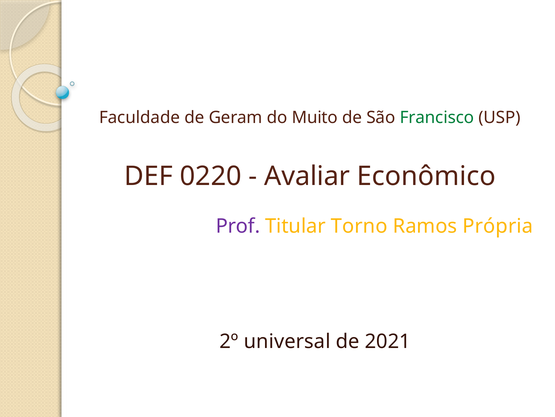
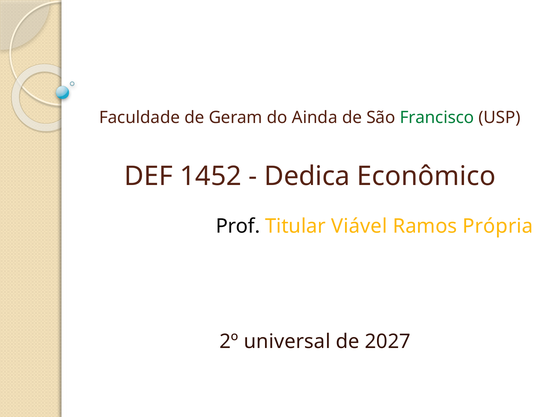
Muito: Muito -> Ainda (315, 117)
0220: 0220 -> 1452 (211, 176)
Avaliar: Avaliar -> Dedica (307, 176)
Prof colour: purple -> black (238, 226)
Torno: Torno -> Viável (359, 226)
2021: 2021 -> 2027 (388, 341)
